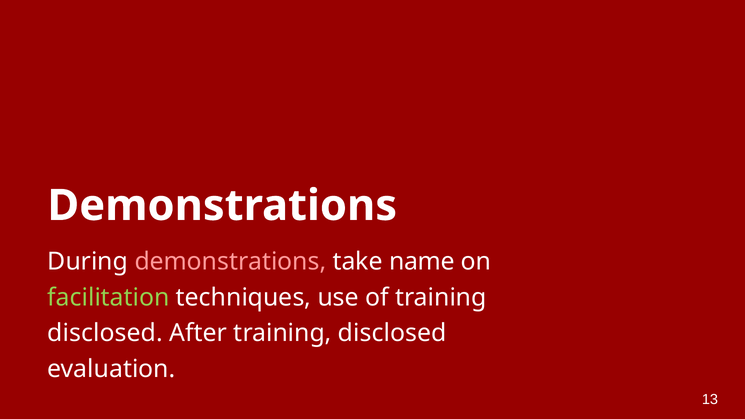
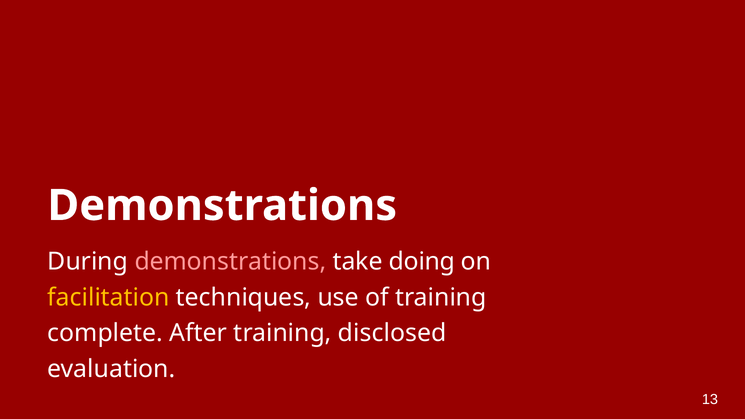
name: name -> doing (422, 262)
facilitation colour: light green -> yellow (109, 297)
disclosed: disclosed -> complete (105, 333)
